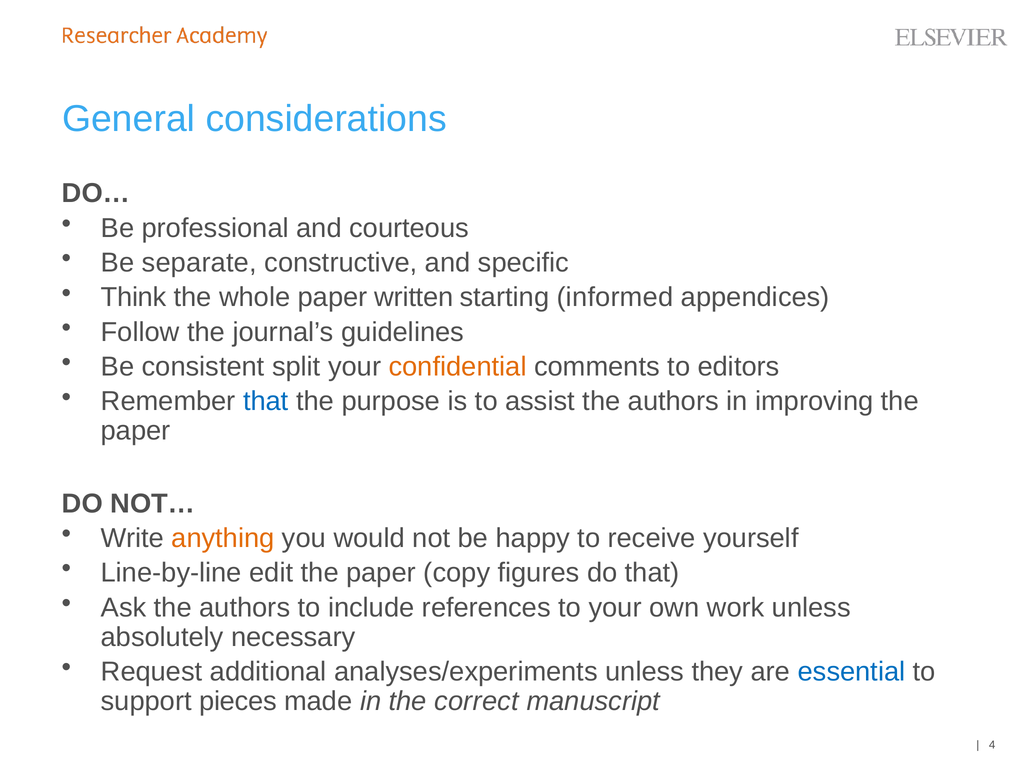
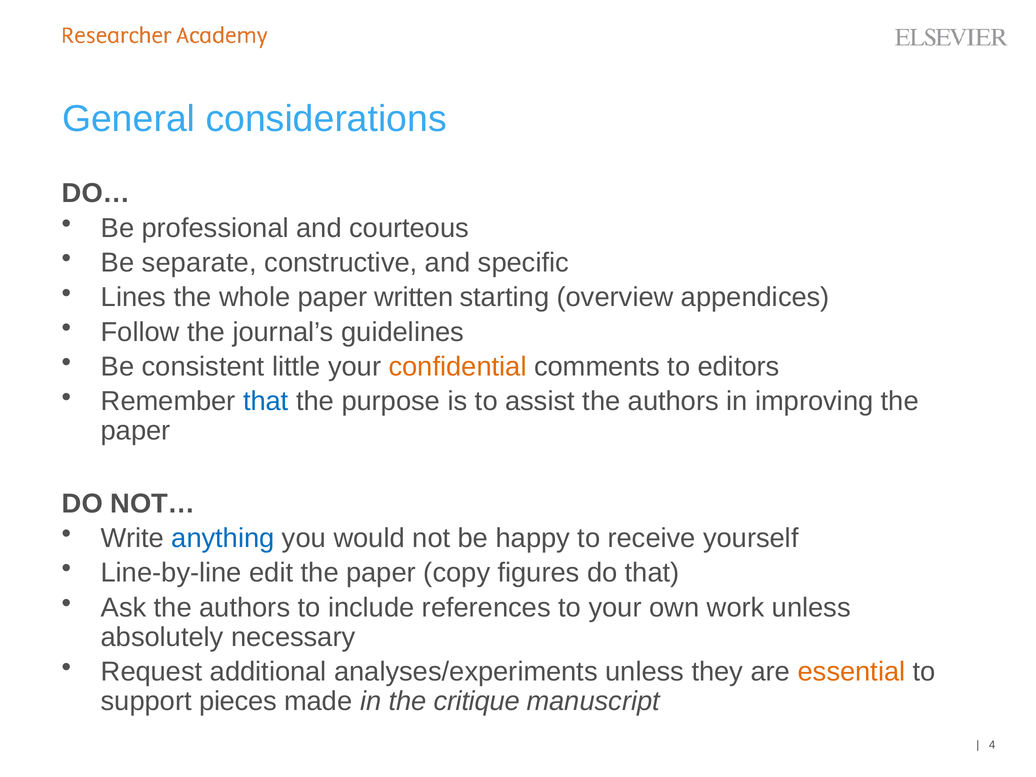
Think: Think -> Lines (133, 297)
informed: informed -> overview (615, 297)
split: split -> little (296, 367)
anything colour: orange -> blue (223, 538)
essential colour: blue -> orange (852, 672)
correct: correct -> critique (477, 701)
